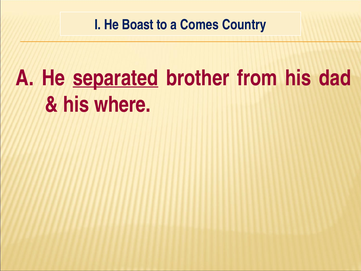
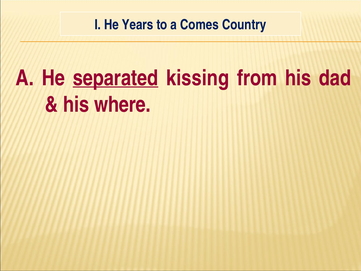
Boast: Boast -> Years (138, 25)
brother: brother -> kissing (198, 78)
